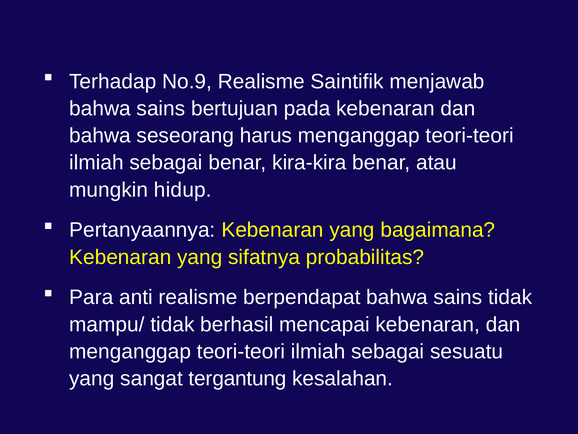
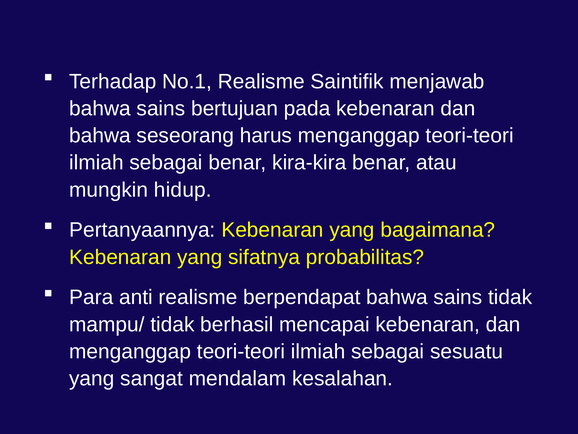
No.9: No.9 -> No.1 (187, 81)
tergantung: tergantung -> mendalam (237, 378)
